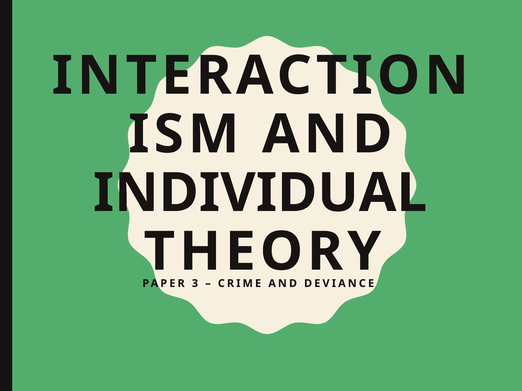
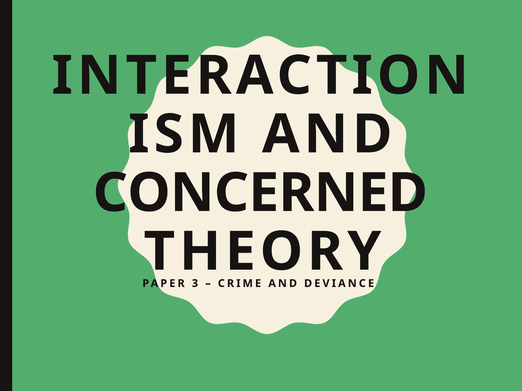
INDIVIDUAL: INDIVIDUAL -> CONCERNED (260, 193)
